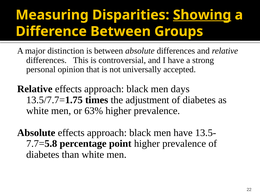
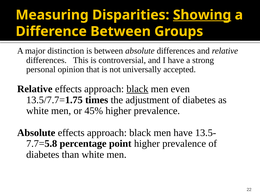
black underline: none -> present (137, 89)
days: days -> even (180, 89)
63%: 63% -> 45% (94, 111)
